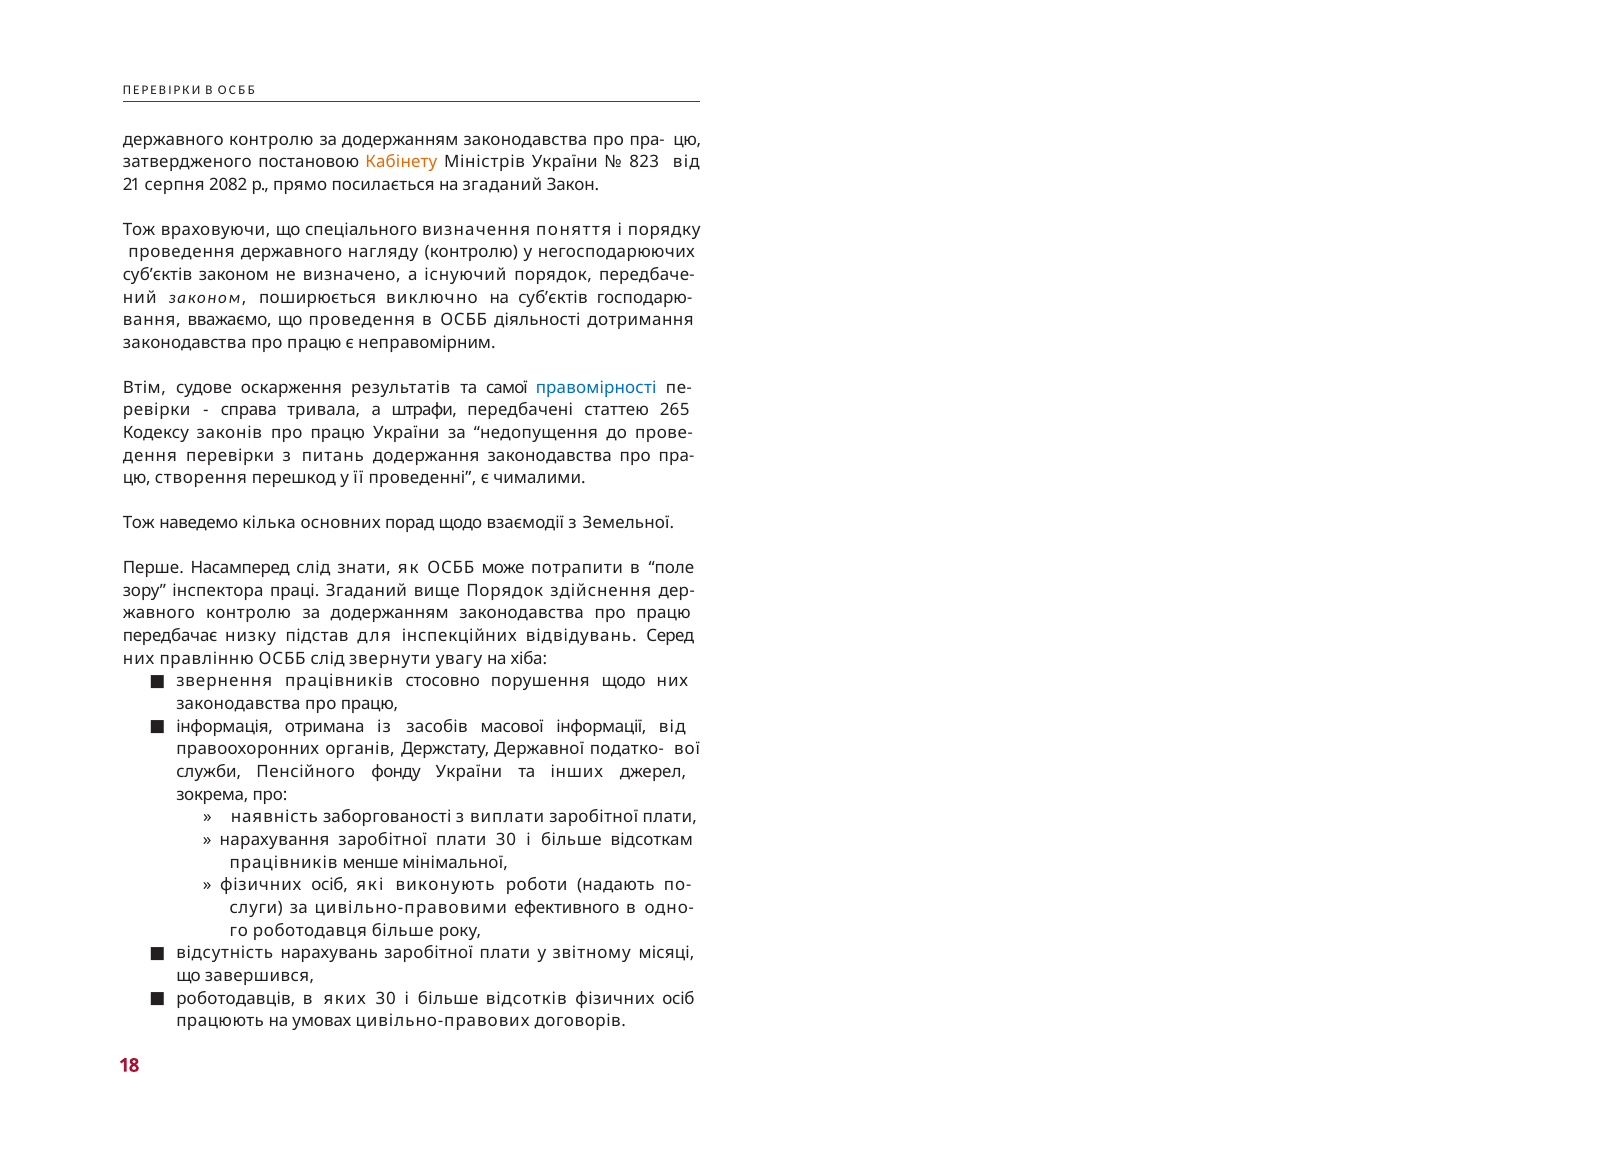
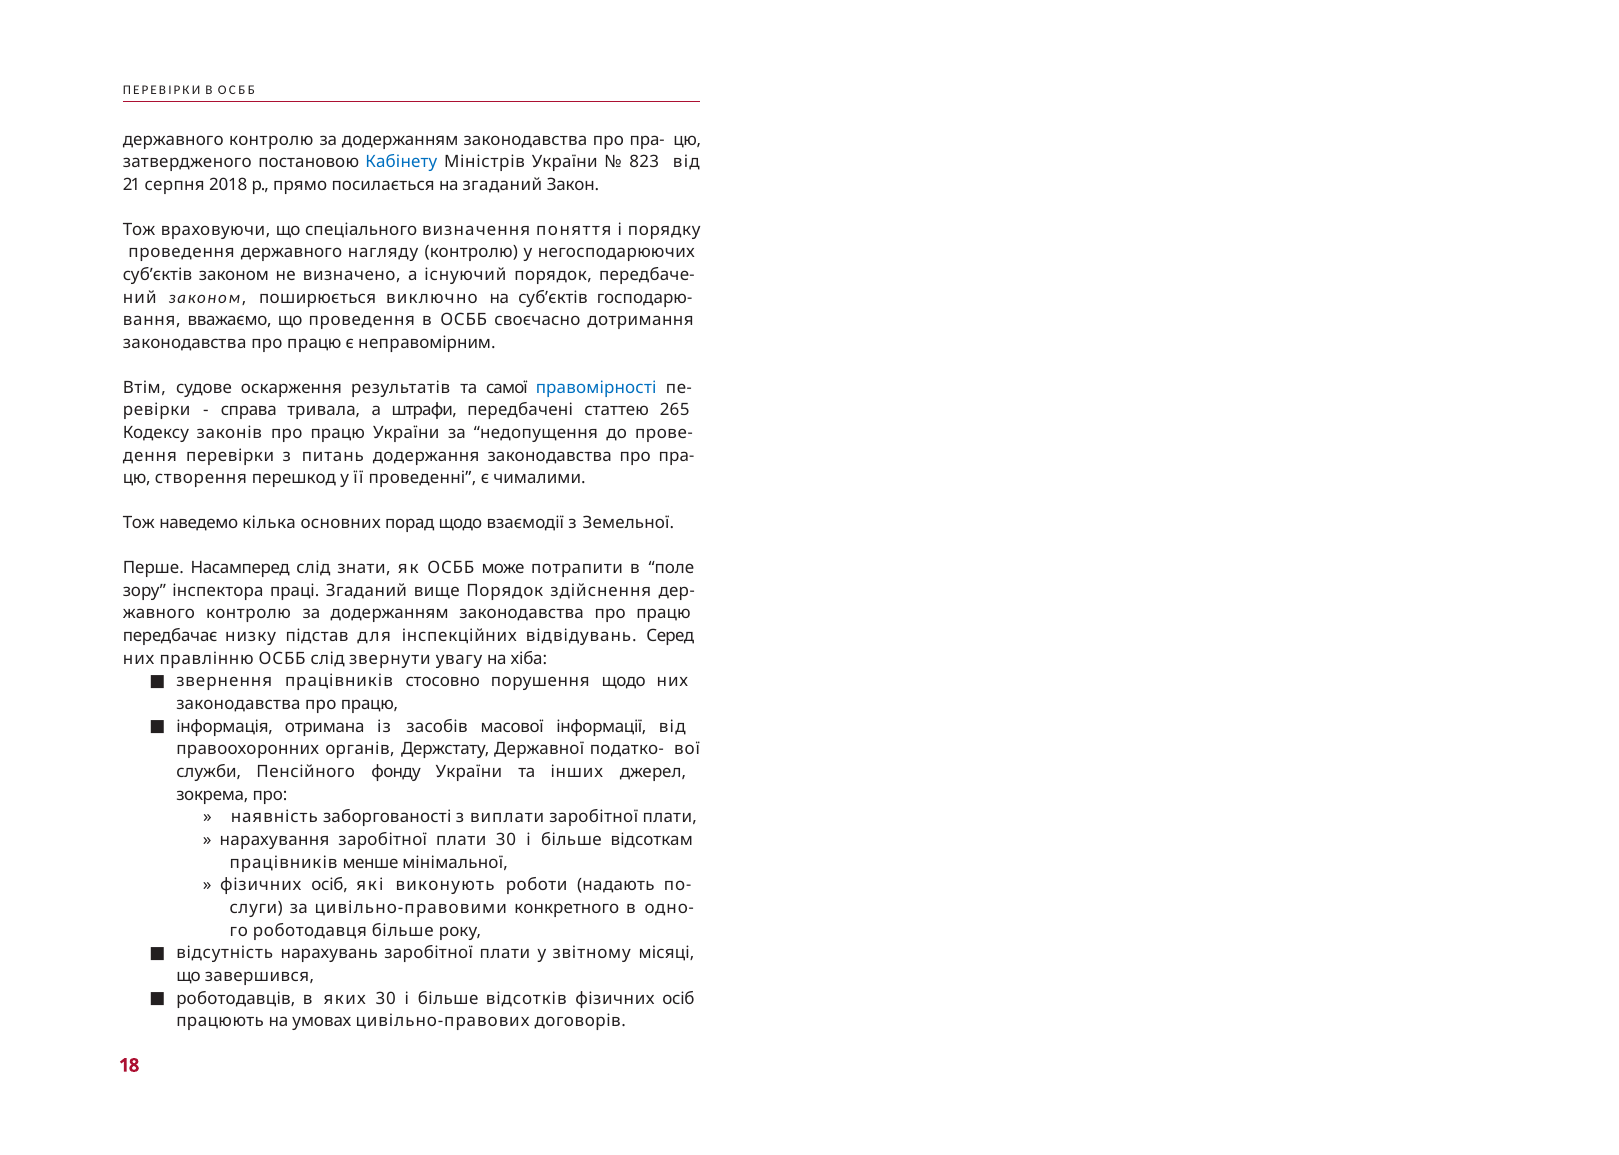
Кабінету colour: orange -> blue (401, 162)
2082: 2082 -> 2018 (228, 185)
діяльності: діяльності -> своєчасно (537, 320)
ефективного: ефективного -> конкретного (567, 908)
